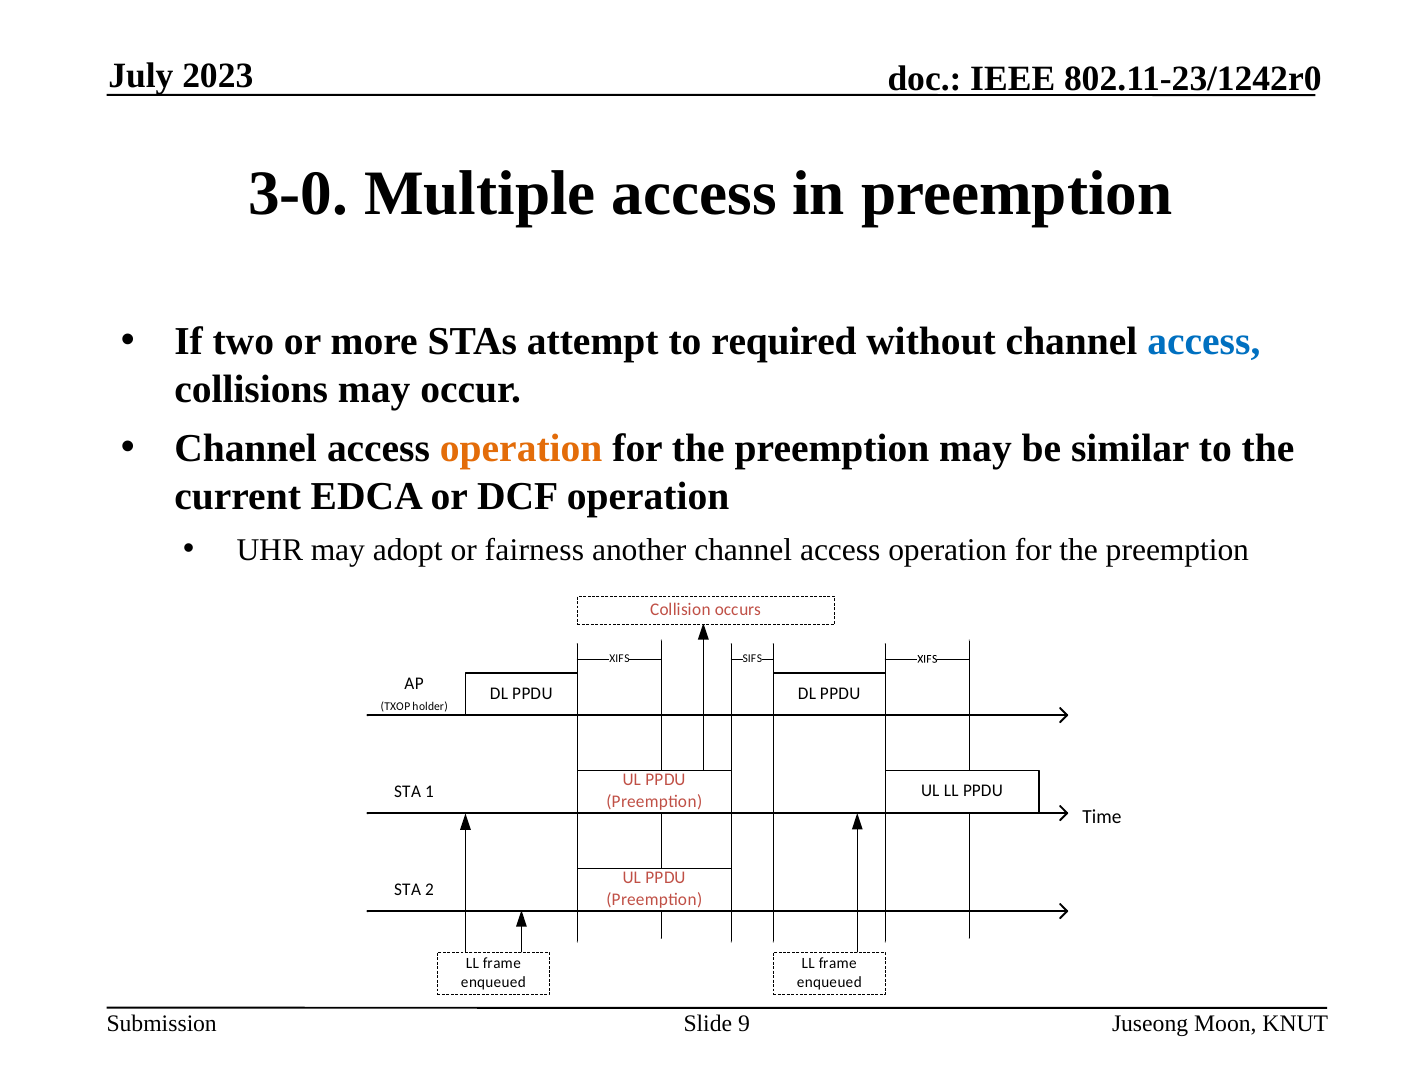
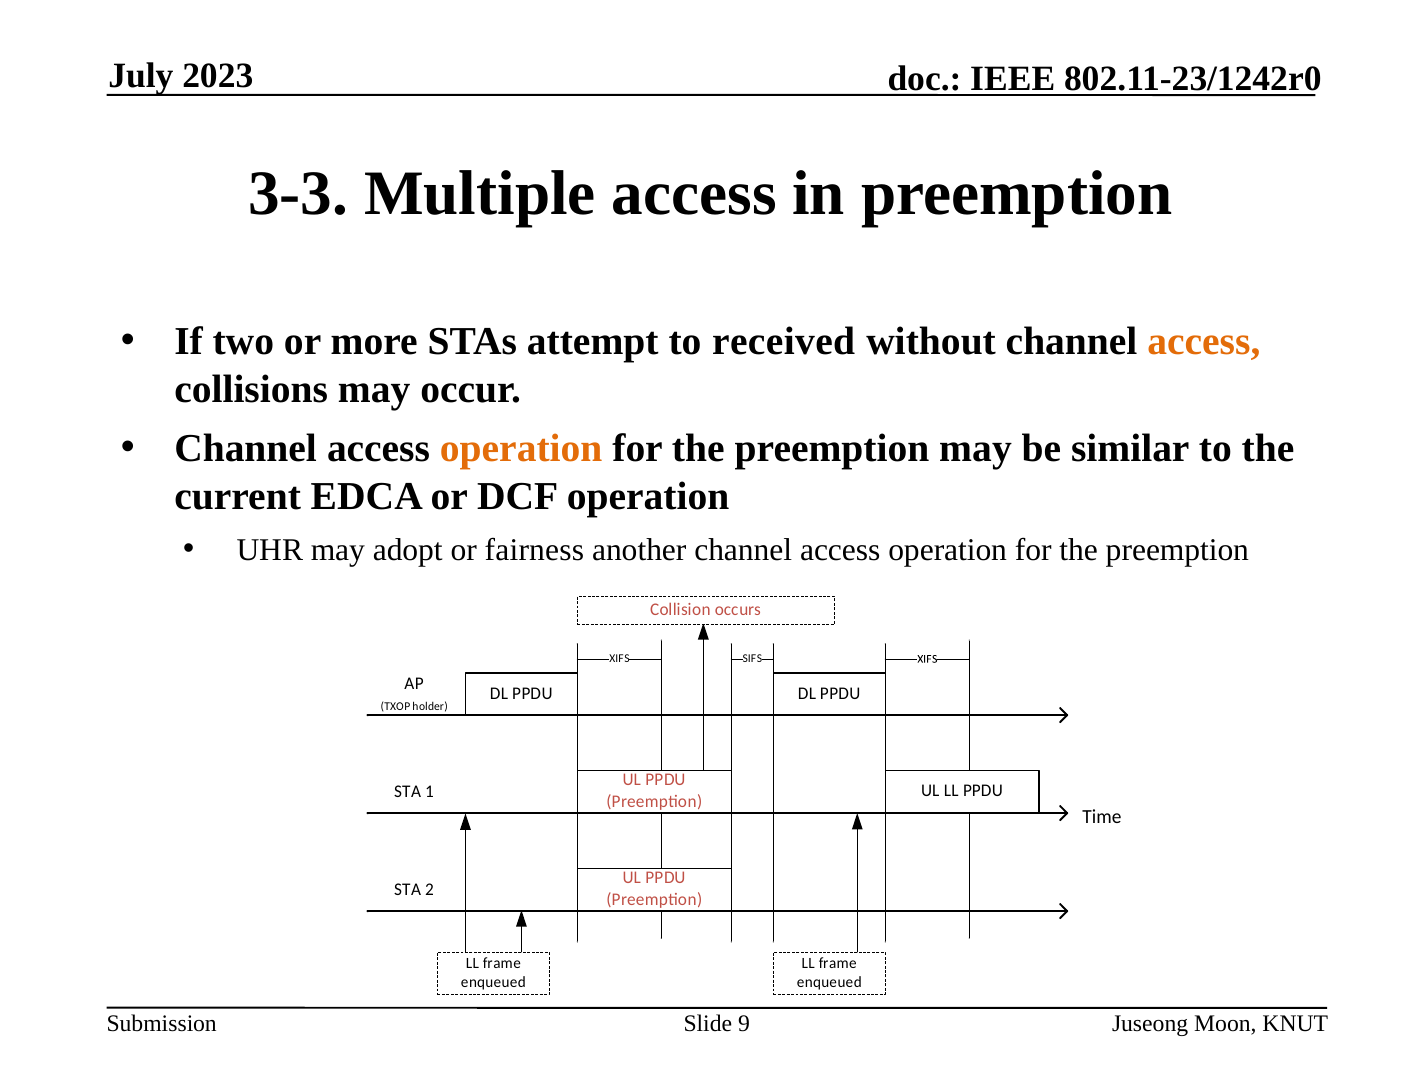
3-0: 3-0 -> 3-3 (298, 194)
required: required -> received (784, 342)
access colour: blue -> orange (1204, 342)
